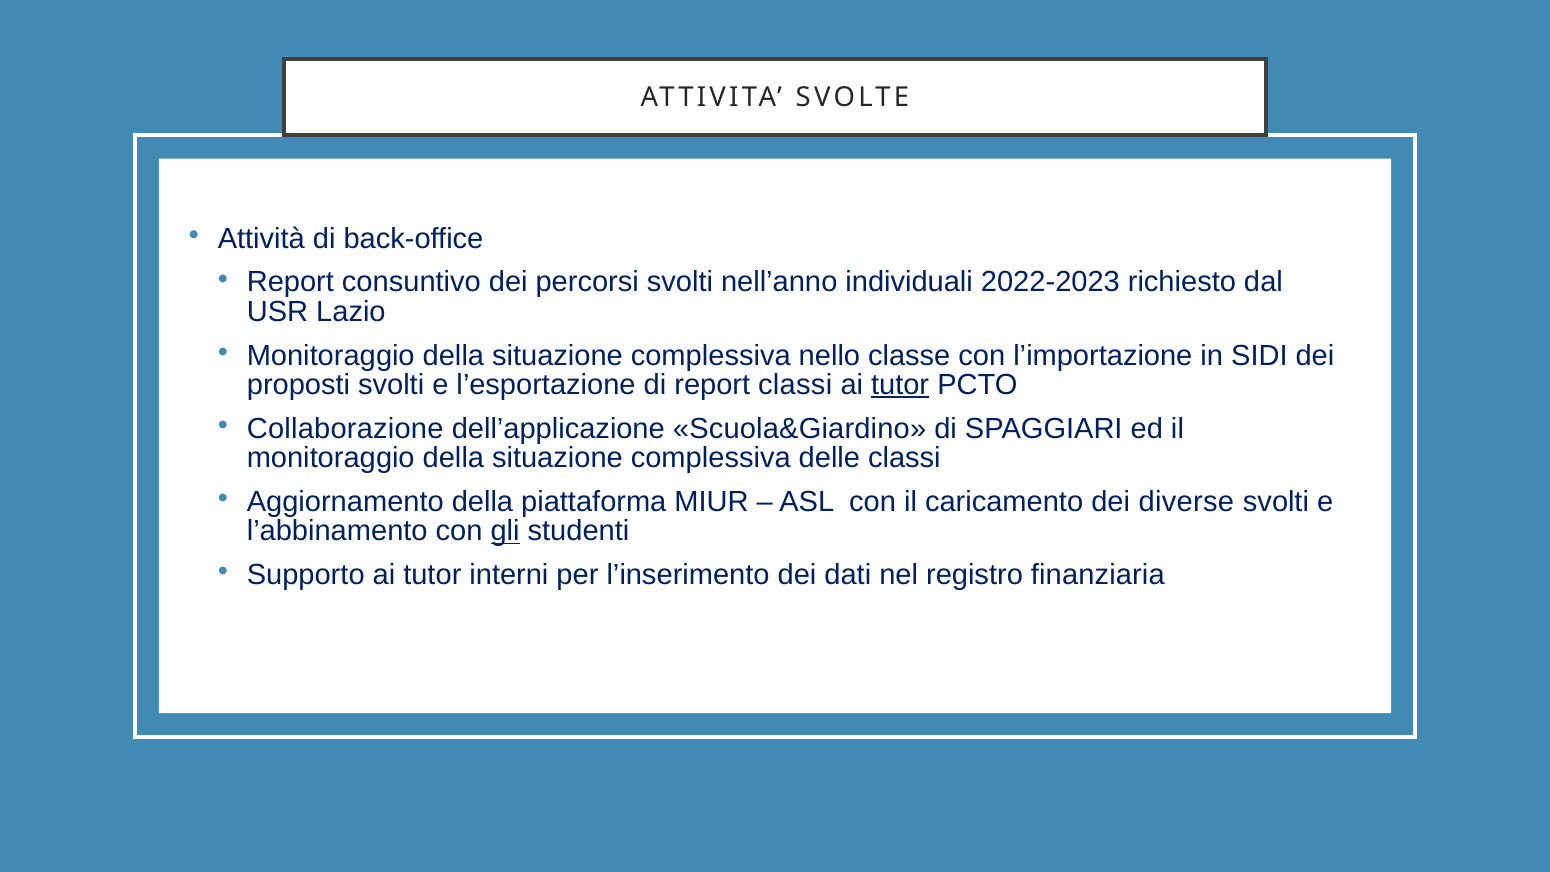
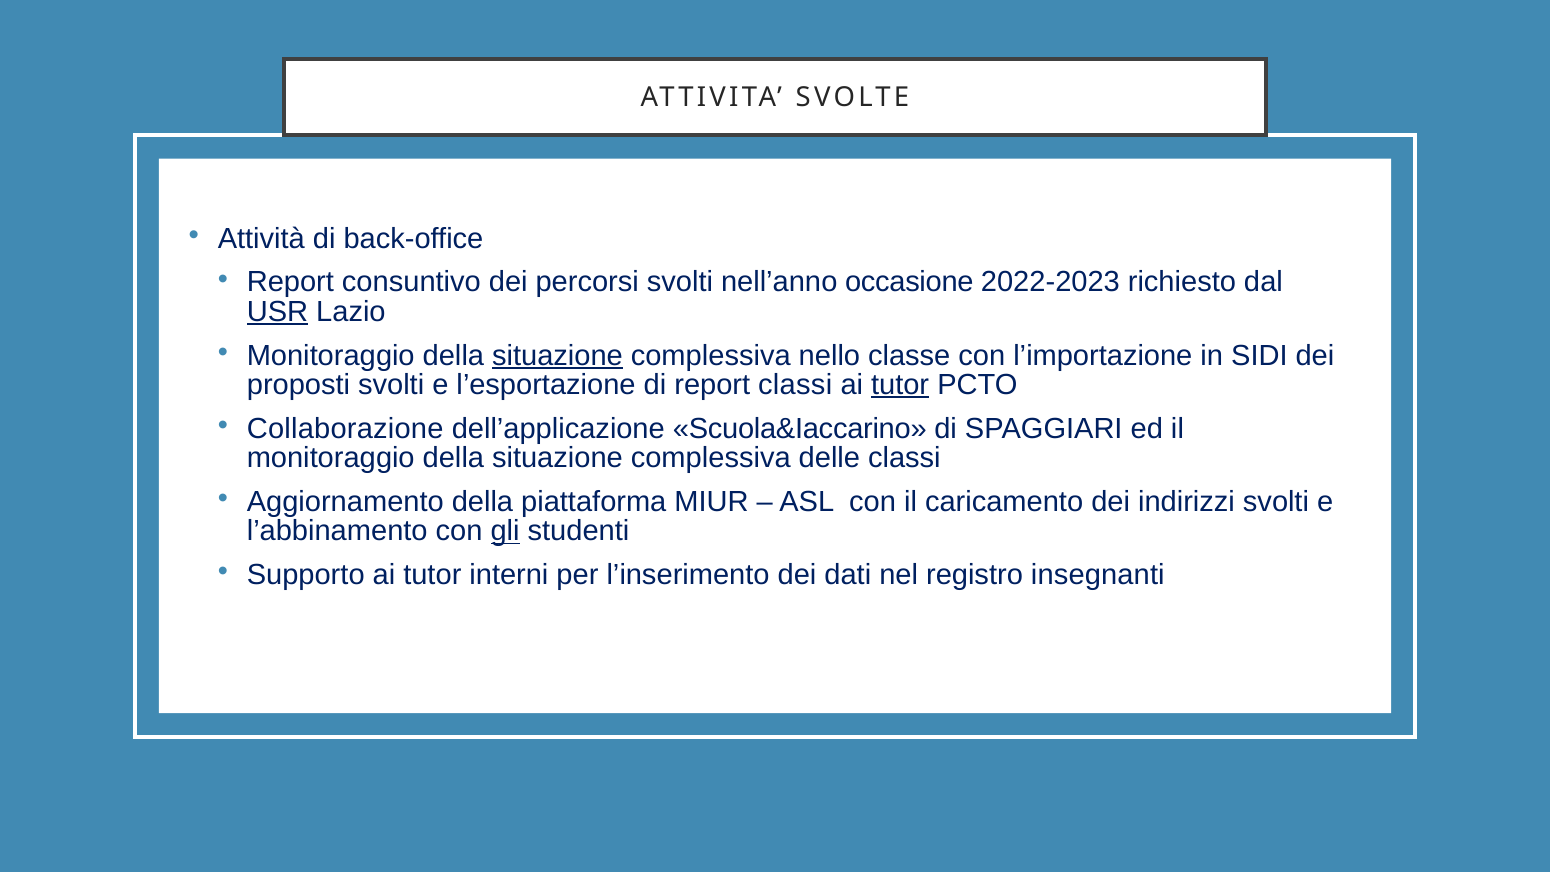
individuali: individuali -> occasione (909, 282)
USR underline: none -> present (278, 312)
situazione underline: none -> present (557, 355)
Scuola&Giardino: Scuola&Giardino -> Scuola&Iaccarino (800, 428)
diverse: diverse -> indirizzi (1187, 502)
finanziaria: finanziaria -> insegnanti (1098, 575)
